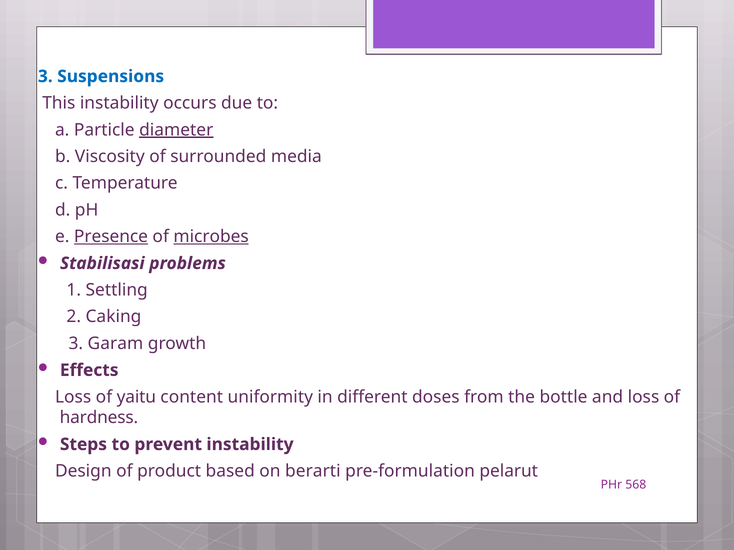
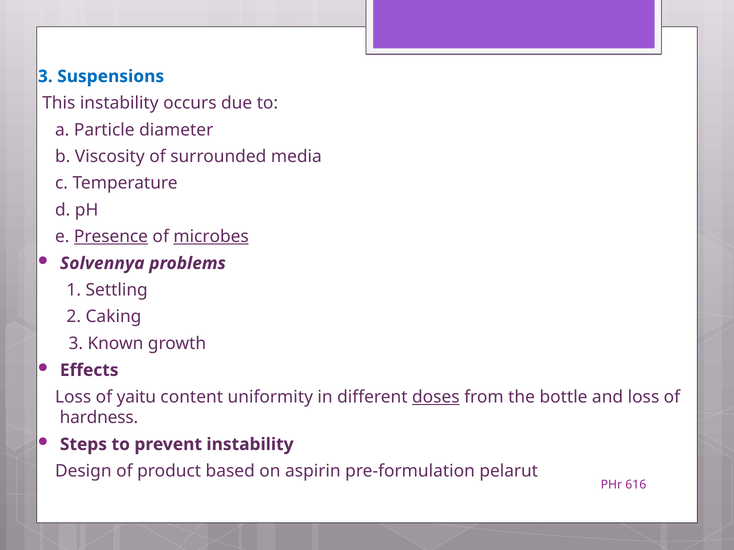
diameter underline: present -> none (176, 130)
Stabilisasi: Stabilisasi -> Solvennya (102, 264)
Garam: Garam -> Known (116, 344)
doses underline: none -> present (436, 397)
berarti: berarti -> aspirin (313, 471)
568: 568 -> 616 (636, 485)
